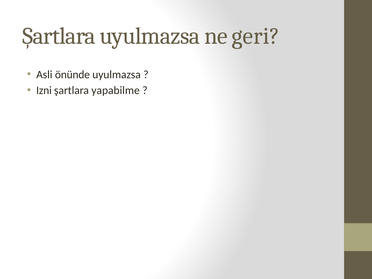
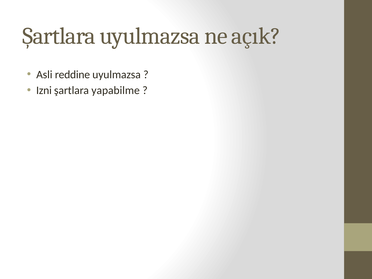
geri: geri -> açık (256, 36)
önünde: önünde -> reddine (72, 75)
